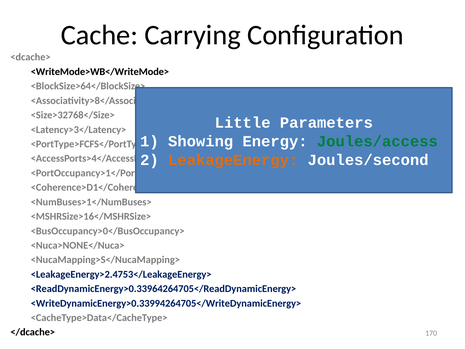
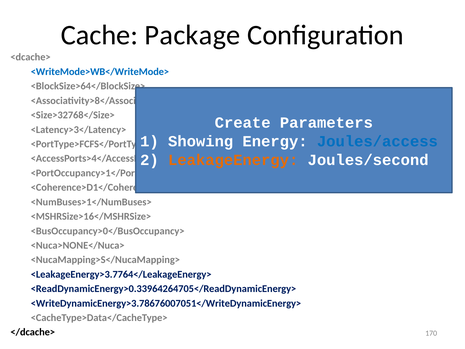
Carrying: Carrying -> Package (192, 35)
<WriteMode>WB</WriteMode> colour: black -> blue (100, 72)
Little: Little -> Create (243, 123)
Joules/access colour: green -> blue (377, 141)
<LeakageEnergy>2.4753</LeakageEnergy>: <LeakageEnergy>2.4753</LeakageEnergy> -> <LeakageEnergy>3.7764</LeakageEnergy> (121, 274)
<WriteDynamicEnergy>0.33994264705</WriteDynamicEnergy>: <WriteDynamicEnergy>0.33994264705</WriteDynamicEnergy> -> <WriteDynamicEnergy>3.78676007051</WriteDynamicEnergy> (166, 303)
